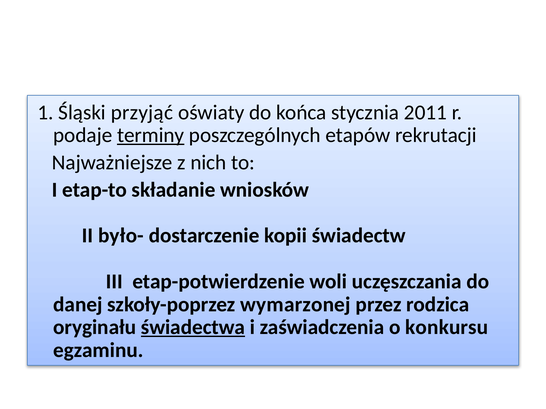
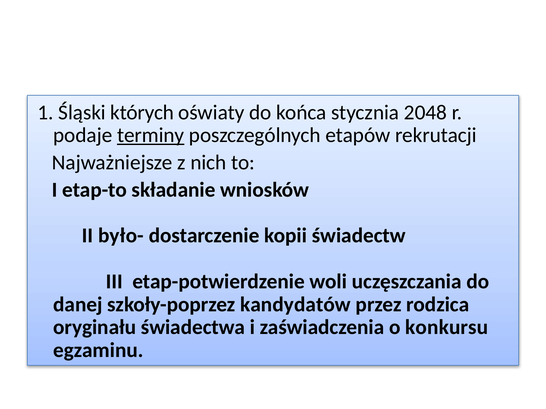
przyjąć: przyjąć -> których (142, 113)
2011: 2011 -> 2048 (425, 113)
wymarzonej: wymarzonej -> kandydatów (295, 305)
świadectwa underline: present -> none (193, 328)
